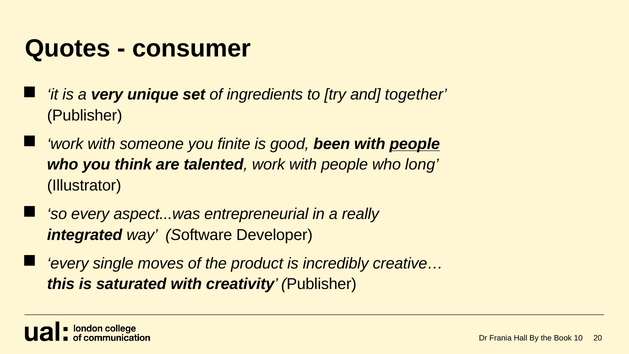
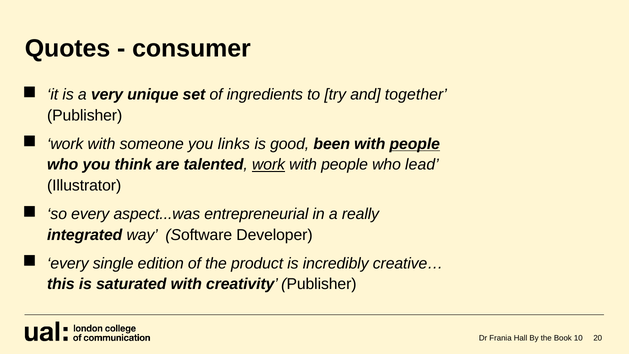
finite: finite -> links (234, 144)
work underline: none -> present (269, 165)
long: long -> lead (422, 165)
moves: moves -> edition (161, 263)
